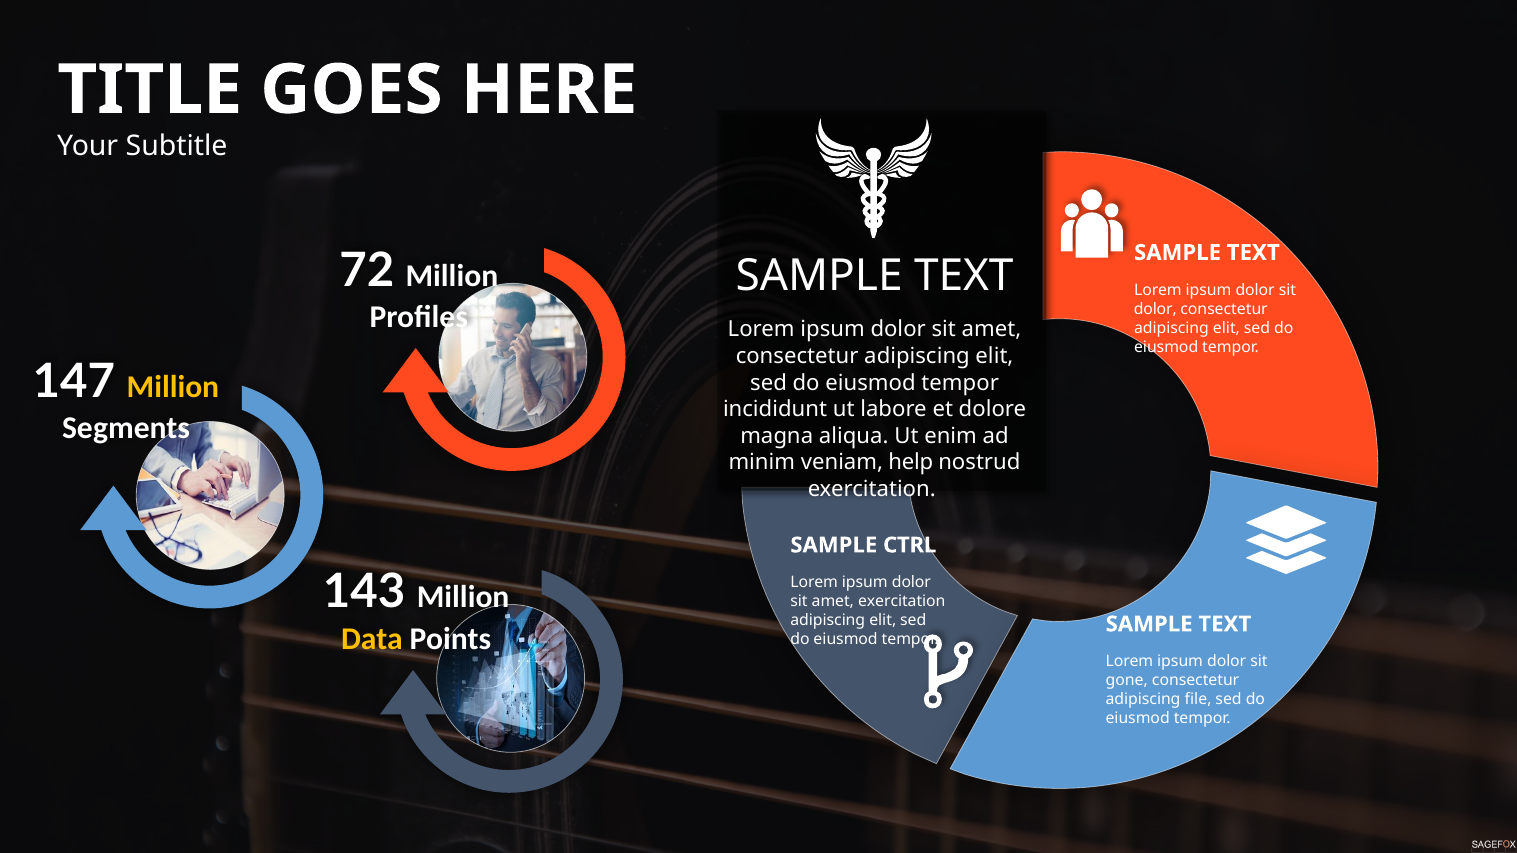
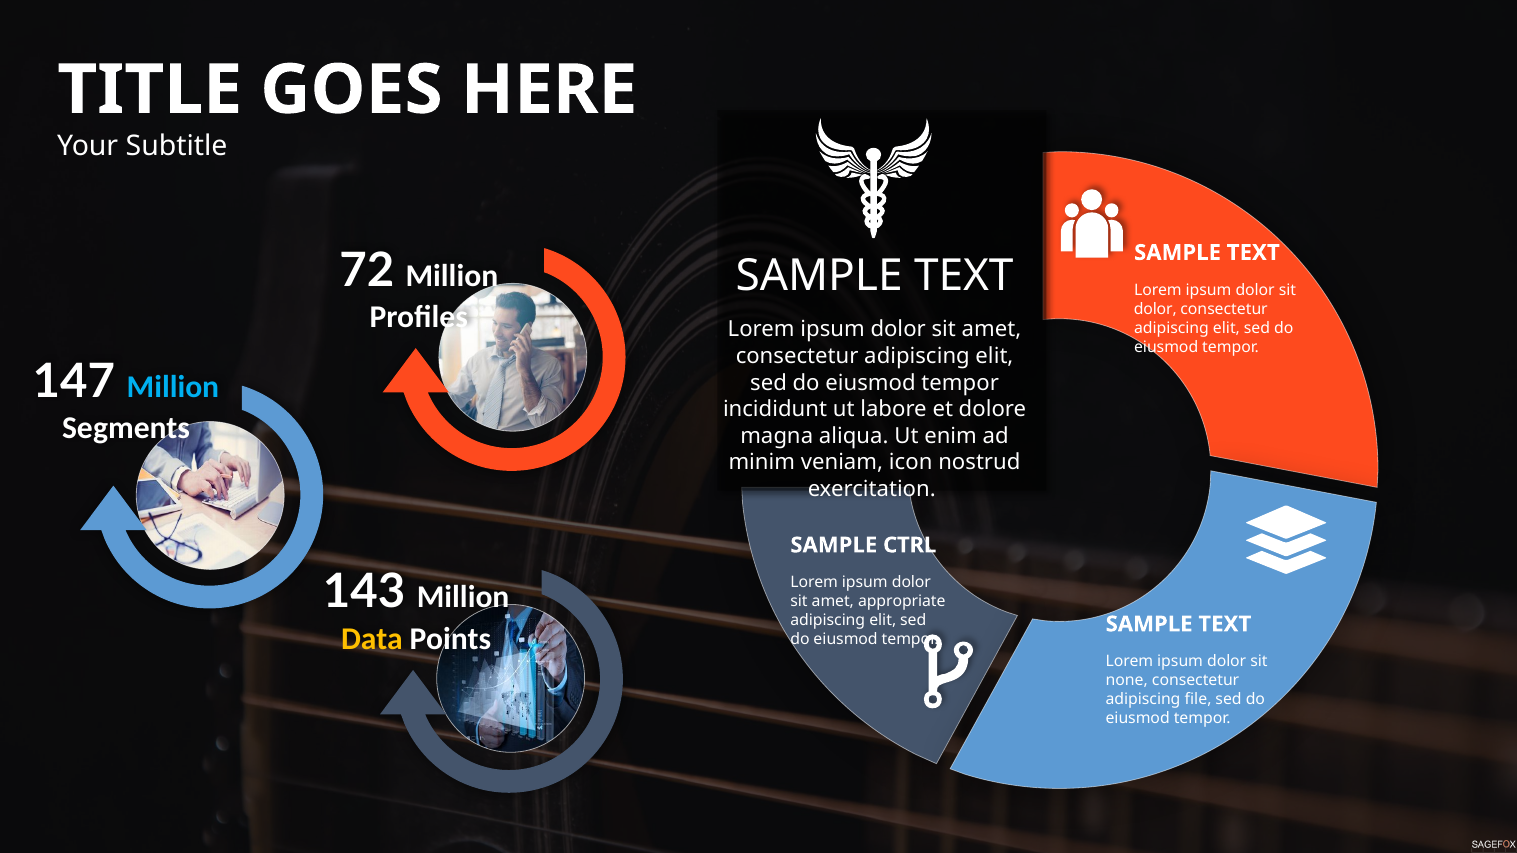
Million colour: yellow -> light blue (173, 387)
help: help -> icon (911, 463)
amet exercitation: exercitation -> appropriate (902, 602)
gone: gone -> none (1127, 681)
